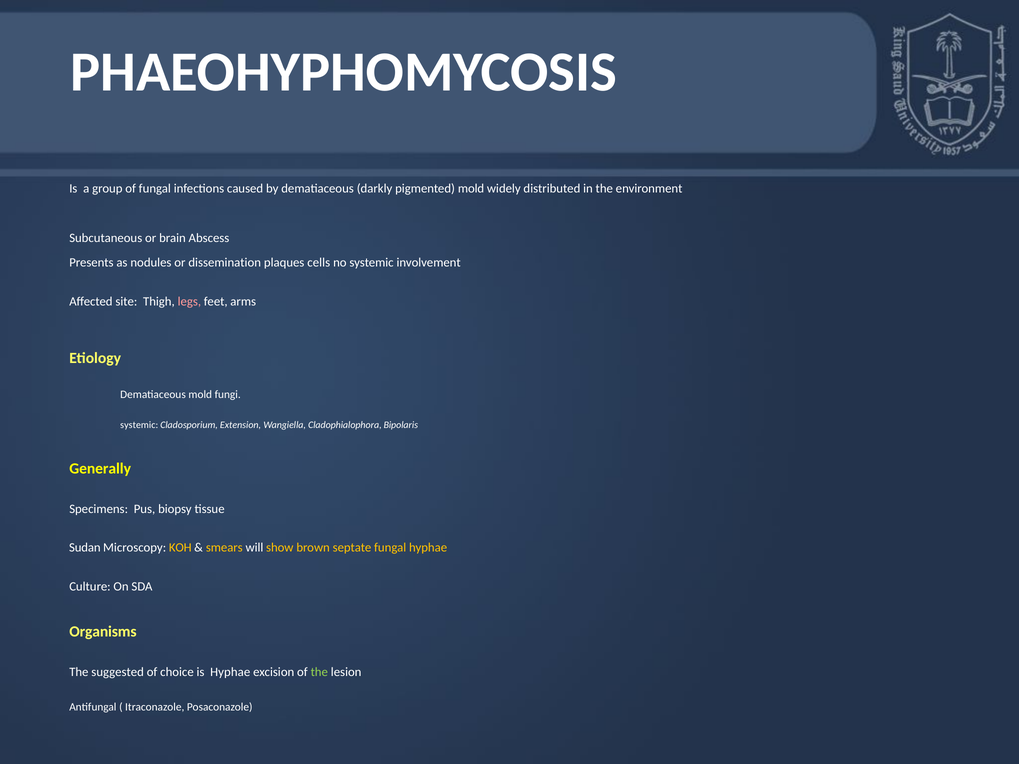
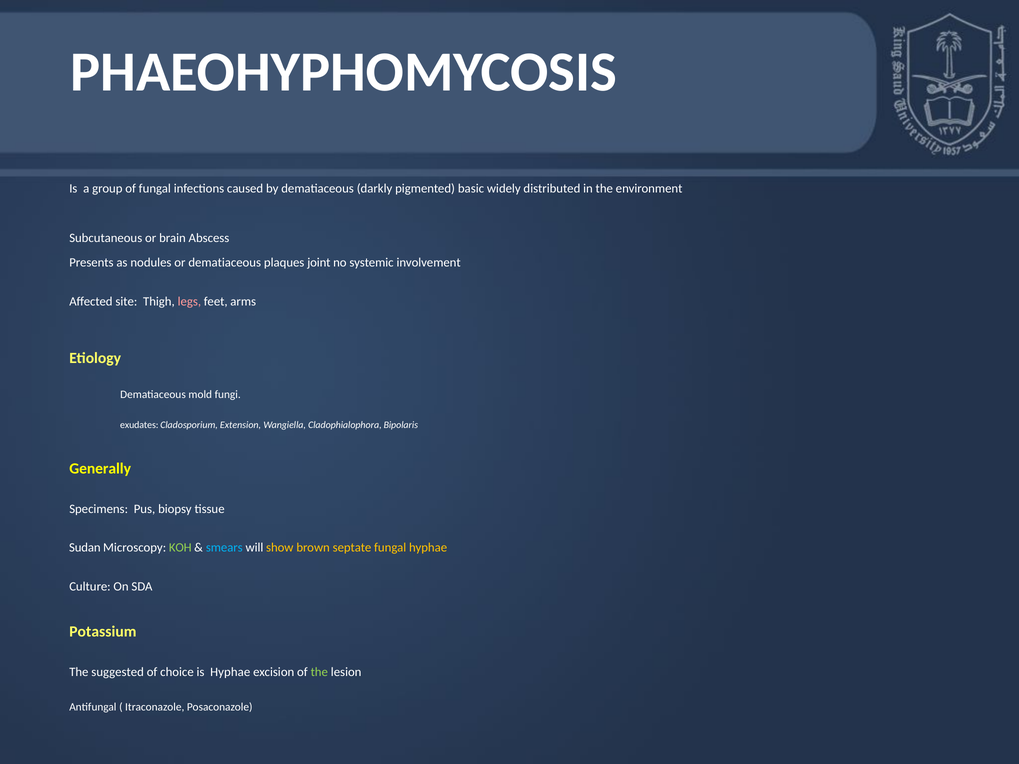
pigmented mold: mold -> basic (471, 189)
or dissemination: dissemination -> dematiaceous (225, 263)
cells: cells -> joint (319, 263)
systemic: systemic -> exudates (139, 425)
KOH colour: yellow -> light green (180, 548)
smears colour: yellow -> light blue (224, 548)
Organisms: Organisms -> Potassium (103, 632)
